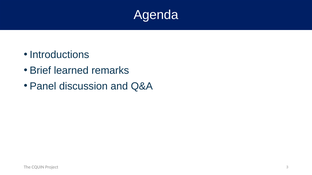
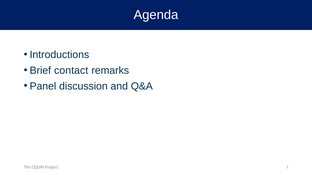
learned: learned -> contact (71, 71)
